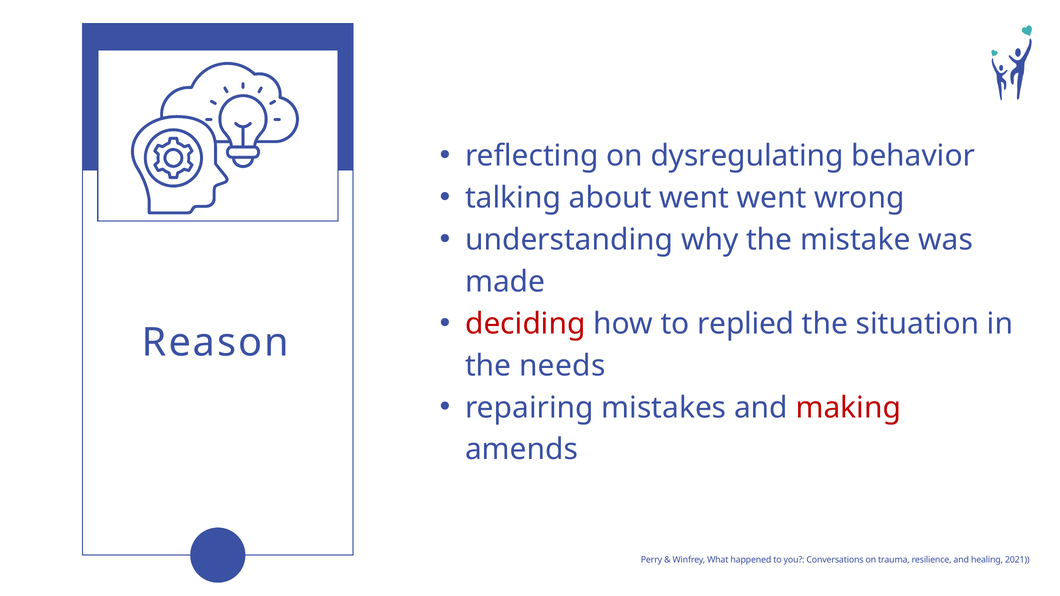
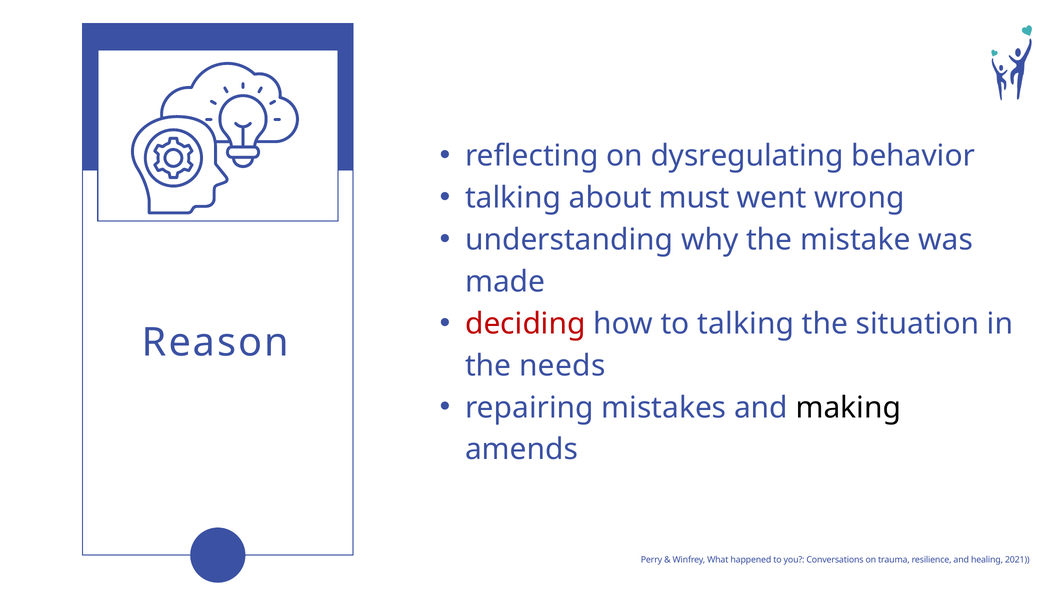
about went: went -> must (694, 198)
to replied: replied -> talking (746, 324)
making colour: red -> black (848, 408)
